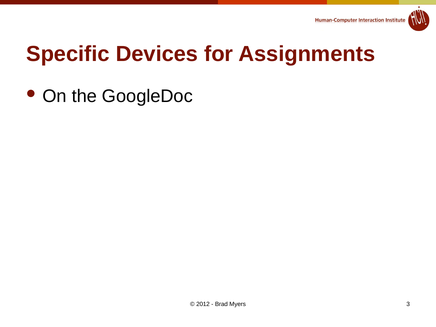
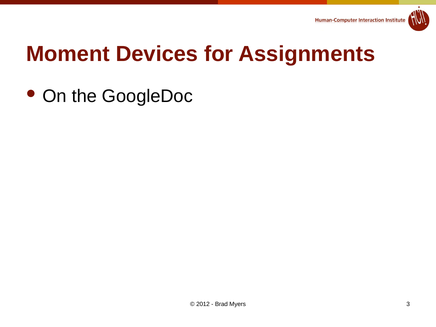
Specific: Specific -> Moment (68, 54)
